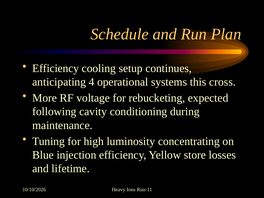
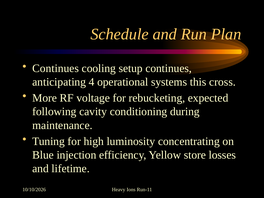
Efficiency: Efficiency -> Continues (56, 68)
